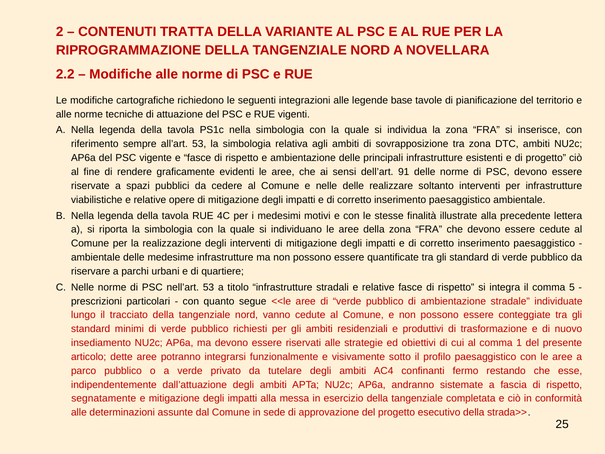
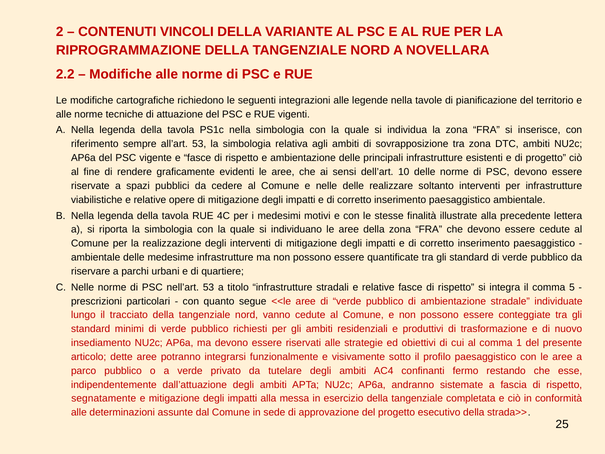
TRATTA: TRATTA -> VINCOLI (187, 32)
legende base: base -> nella (402, 100)
91: 91 -> 10 (404, 172)
